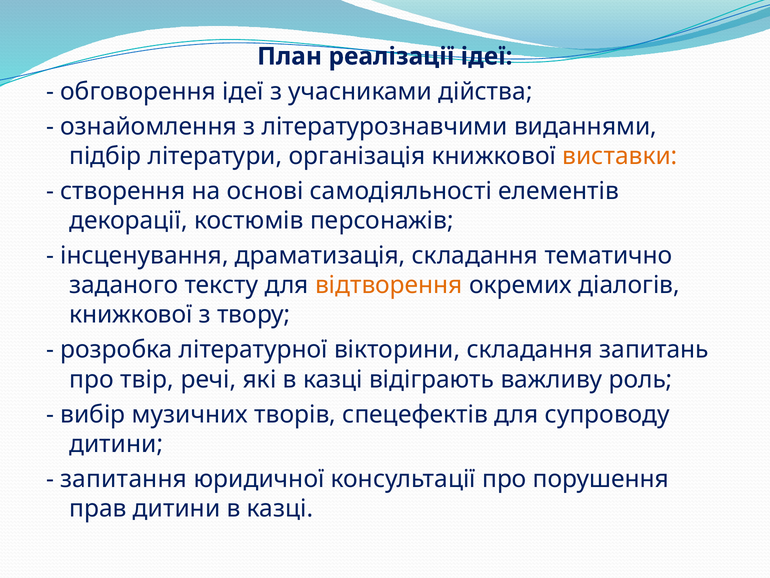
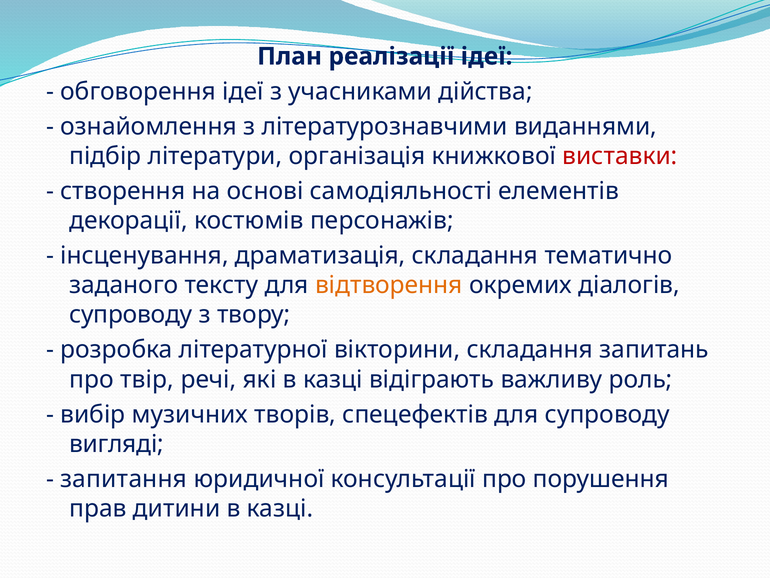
виставки colour: orange -> red (620, 156)
книжкової: книжкової -> супроводу (131, 315)
дитини: дитини -> вигляді (116, 444)
